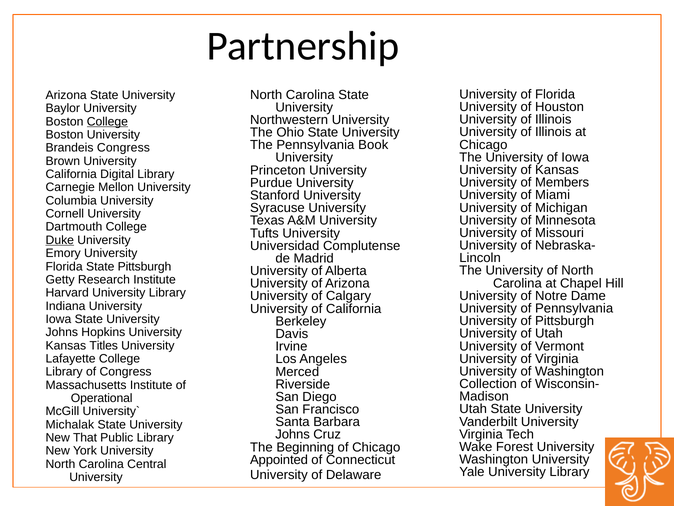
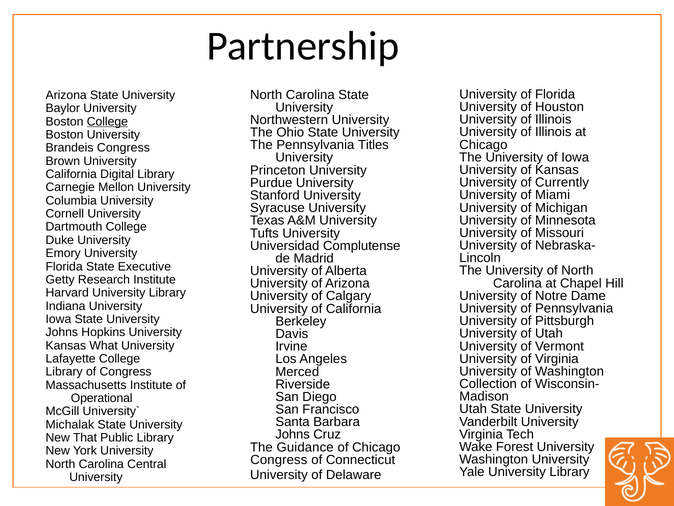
Book: Book -> Titles (373, 145)
Members: Members -> Currently (562, 182)
Duke underline: present -> none (60, 240)
State Pittsburgh: Pittsburgh -> Executive (144, 266)
Titles: Titles -> What (104, 345)
Beginning: Beginning -> Guidance (305, 447)
Appointed: Appointed -> Congress (279, 459)
